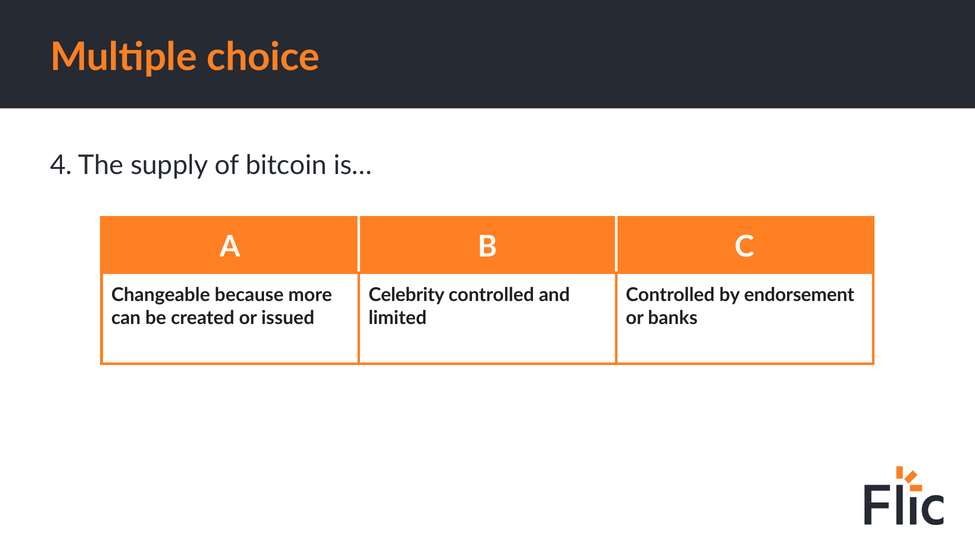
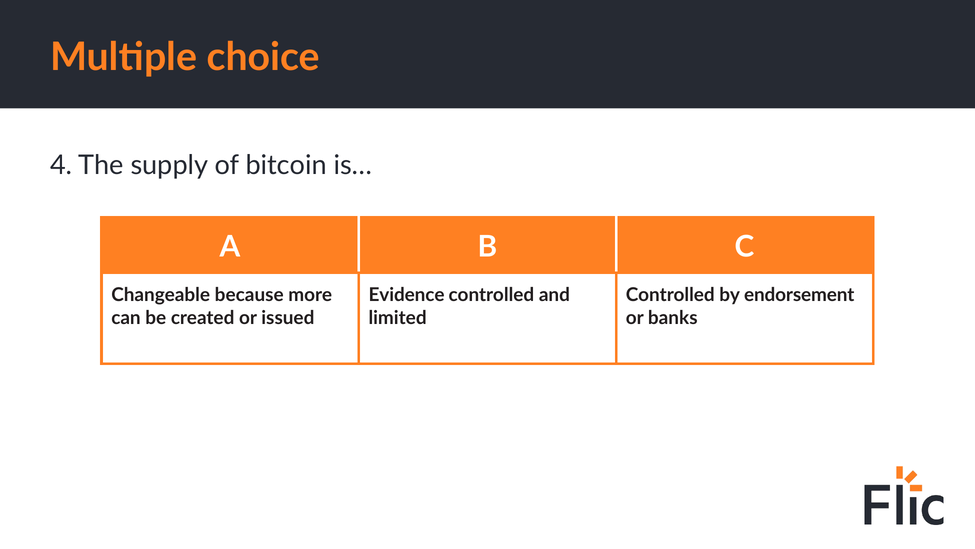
Celebrity: Celebrity -> Evidence (407, 295)
